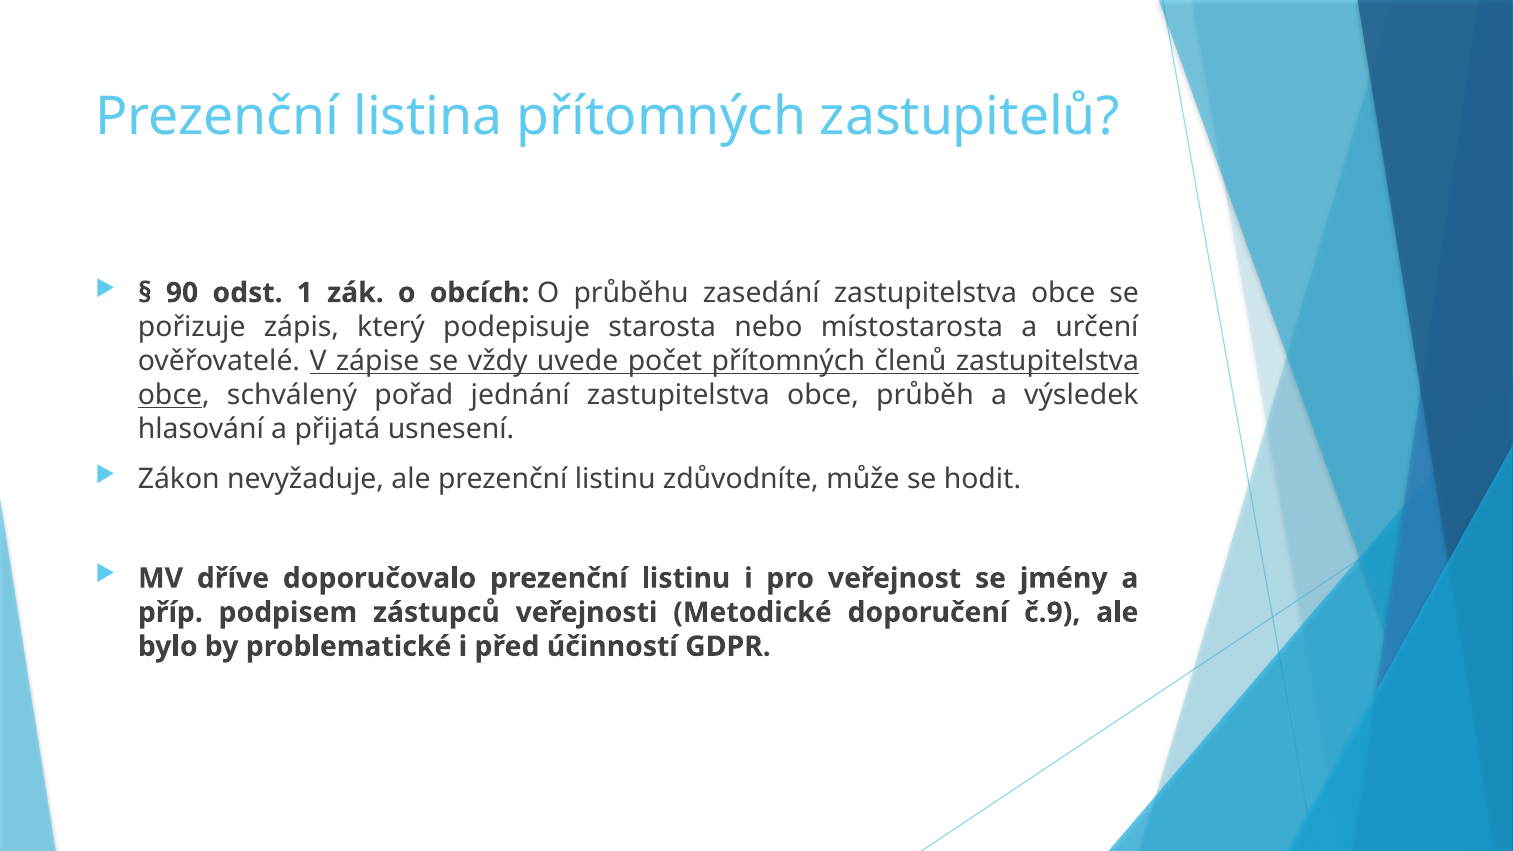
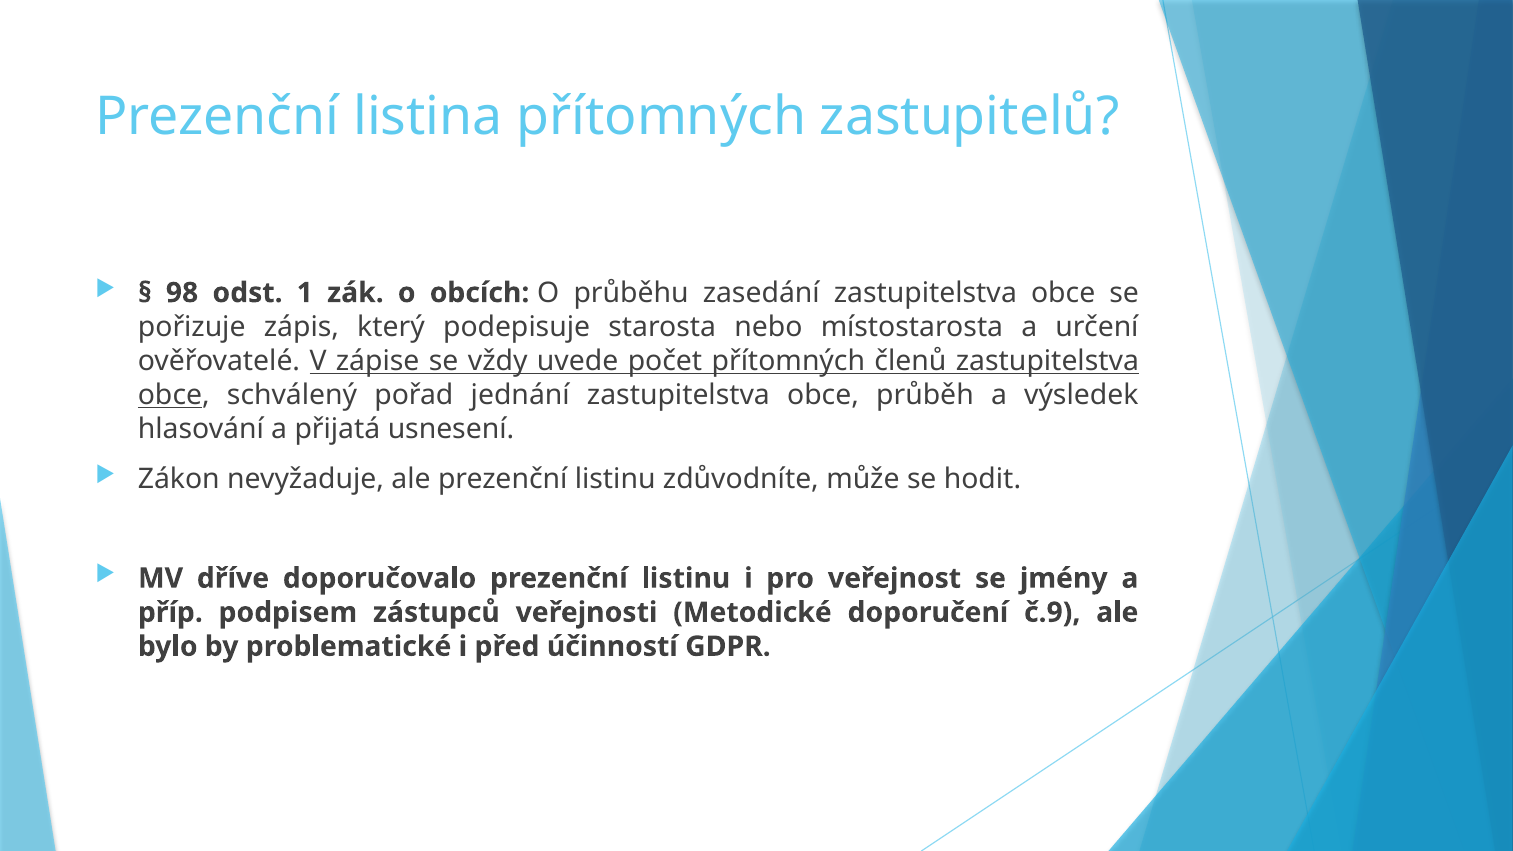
90: 90 -> 98 (182, 293)
